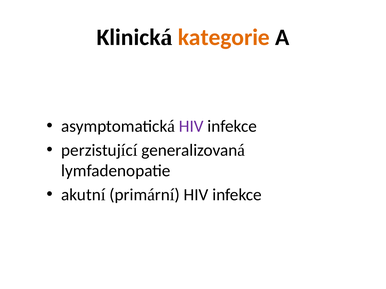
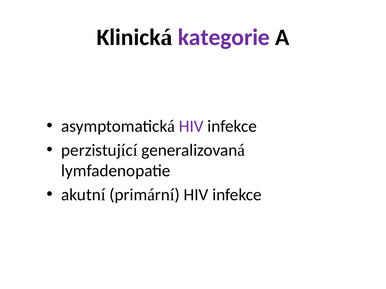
kategorie colour: orange -> purple (224, 37)
